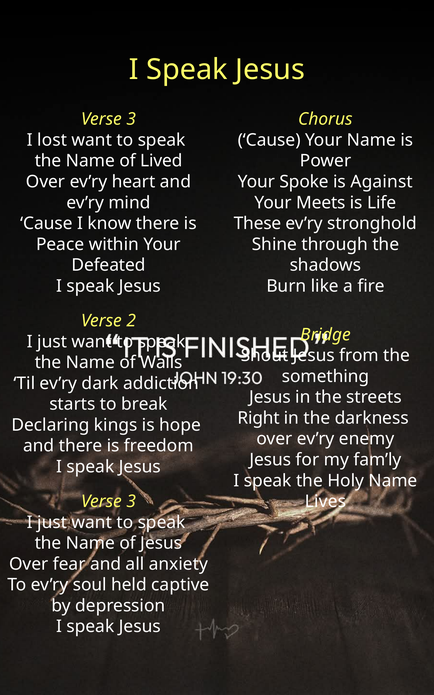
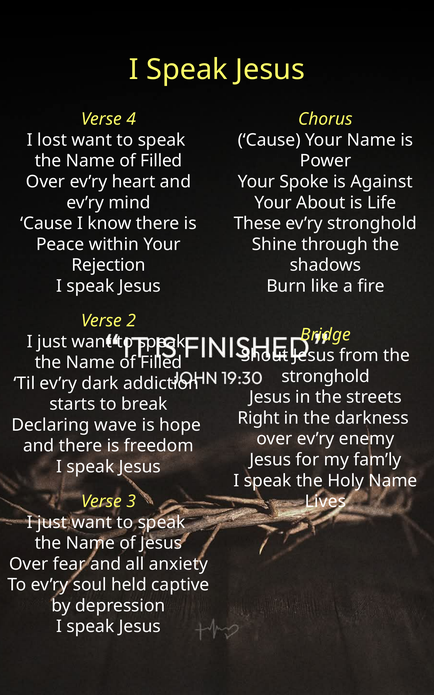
3: 3 -> 4 (131, 119)
Lived: Lived -> Filled (161, 161)
Meets: Meets -> About (321, 202)
Defeated: Defeated -> Rejection (109, 265)
Walls: Walls -> Filled (161, 362)
something: something -> stronghold (326, 376)
kings: kings -> wave (116, 425)
